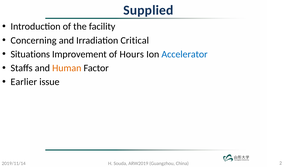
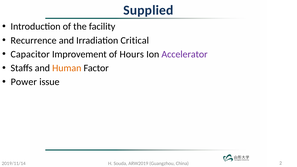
Concerning: Concerning -> Recurrence (34, 40)
Situations: Situations -> Capacitor (30, 54)
Accelerator colour: blue -> purple (185, 54)
Earlier: Earlier -> Power (24, 82)
